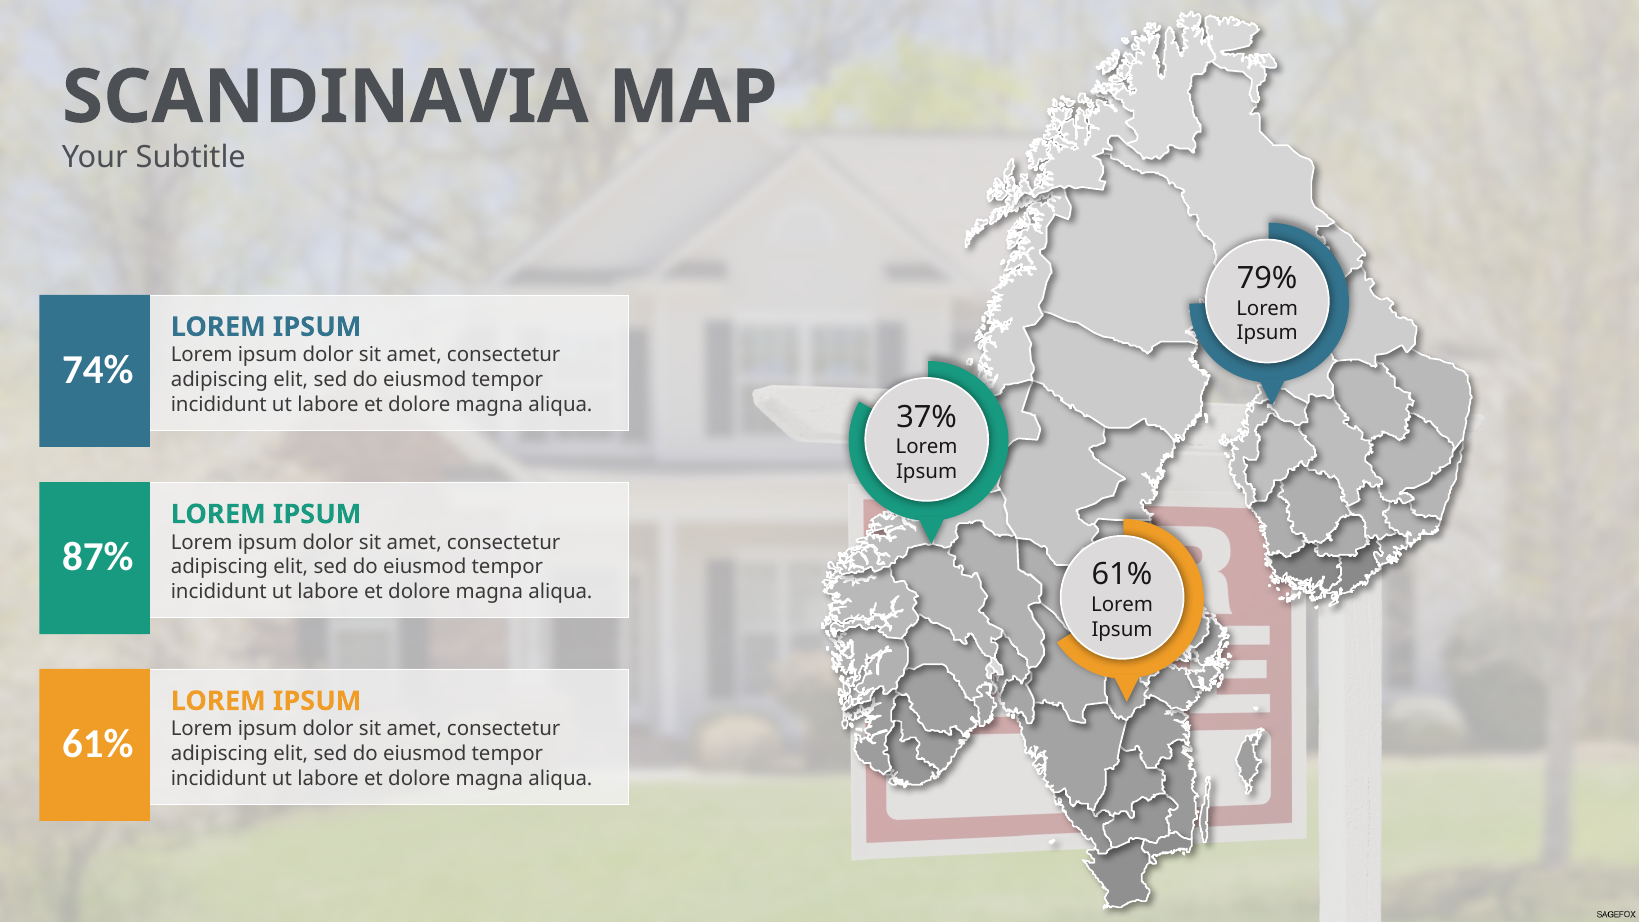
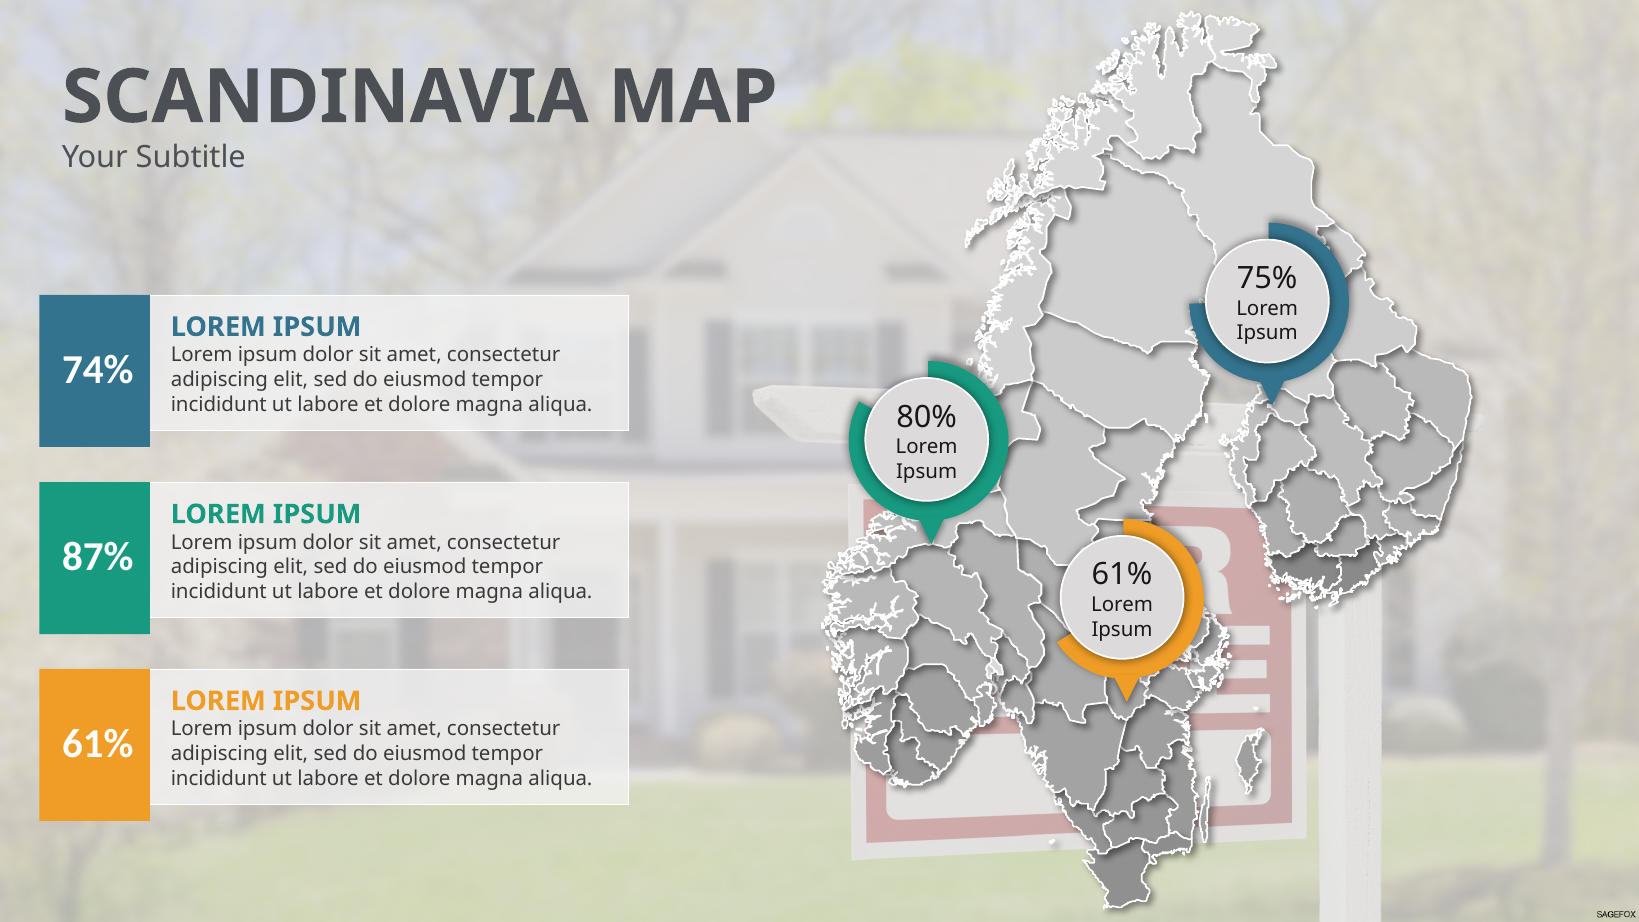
79%: 79% -> 75% (1267, 279)
37%: 37% -> 80% (927, 417)
